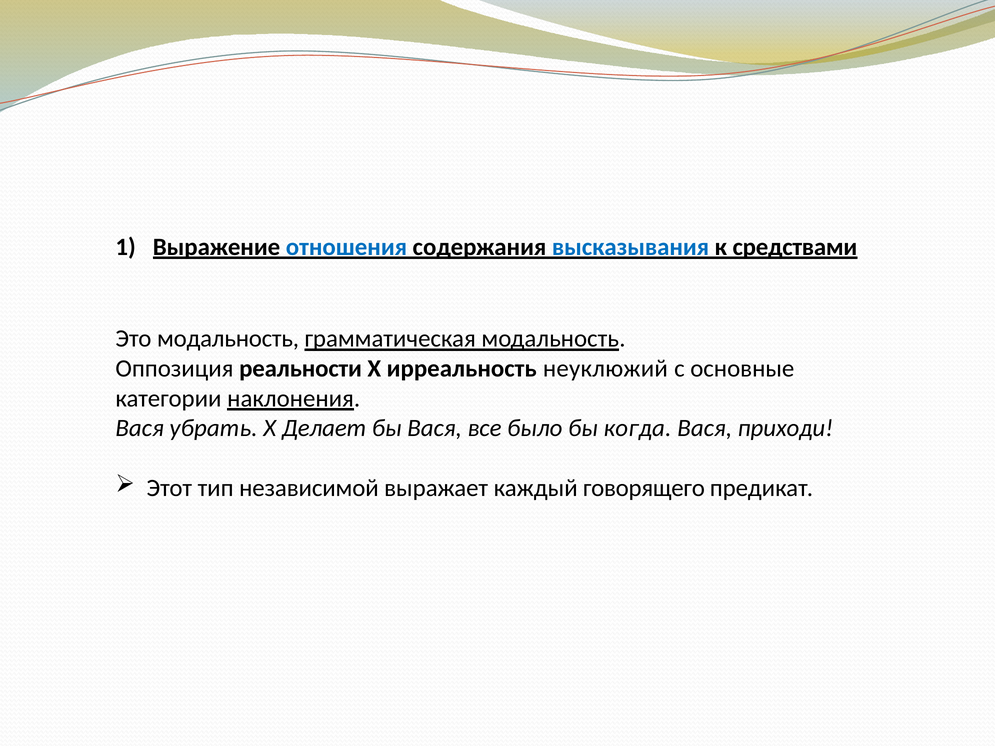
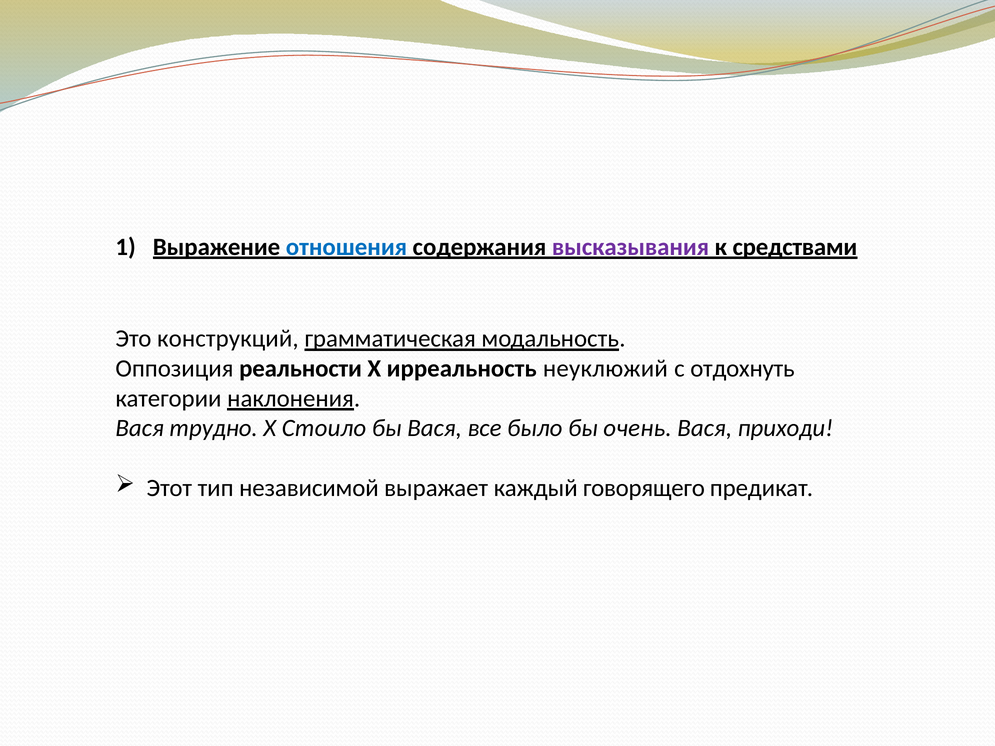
высказывания colour: blue -> purple (631, 247)
Это модальность: модальность -> конструкций (228, 339)
основные: основные -> отдохнуть (742, 369)
убрать: убрать -> трудно (214, 428)
Делает: Делает -> Стоило (324, 428)
когда: когда -> очень (637, 428)
